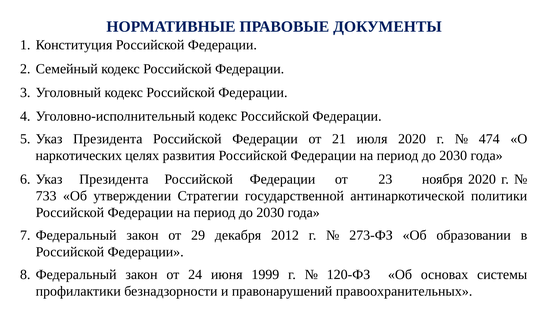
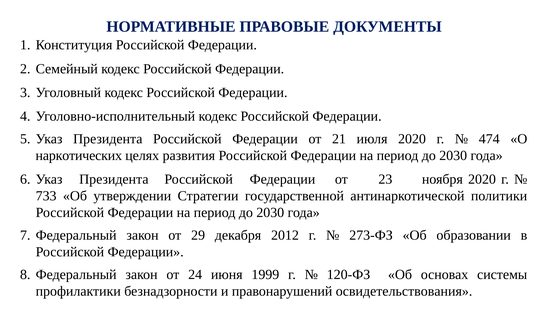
правоохранительных: правоохранительных -> освидетельствования (404, 291)
